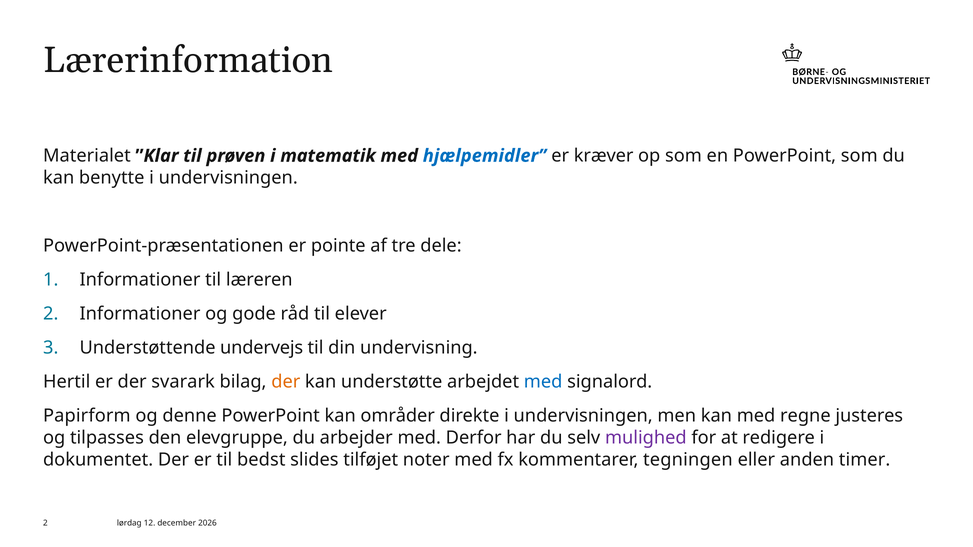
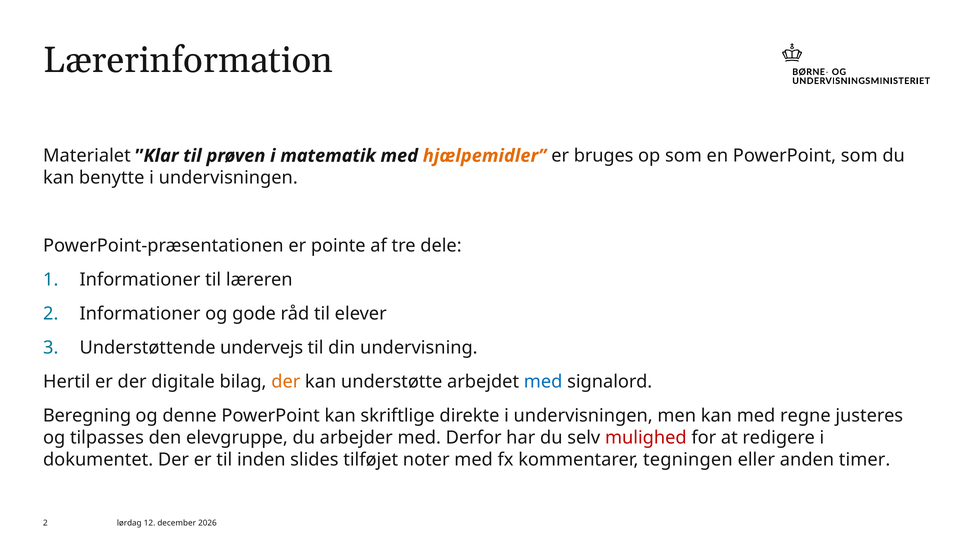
hjælpemidler colour: blue -> orange (485, 156)
kræver: kræver -> bruges (604, 156)
svarark: svarark -> digitale (183, 382)
Papirform: Papirform -> Beregning (87, 416)
områder: områder -> skriftlige (398, 416)
mulighed colour: purple -> red (646, 438)
bedst: bedst -> inden (261, 460)
